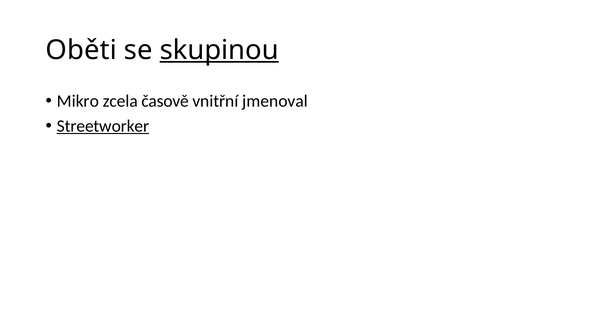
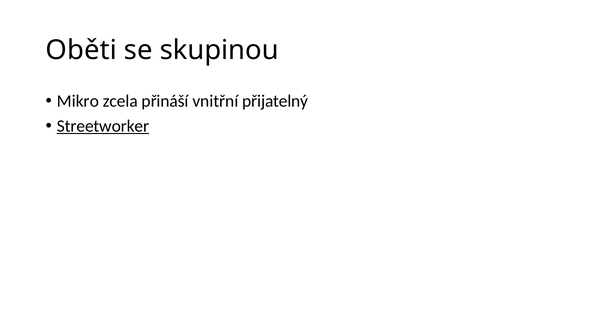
skupinou underline: present -> none (219, 50)
časově: časově -> přináší (165, 101)
jmenoval: jmenoval -> přijatelný (275, 101)
